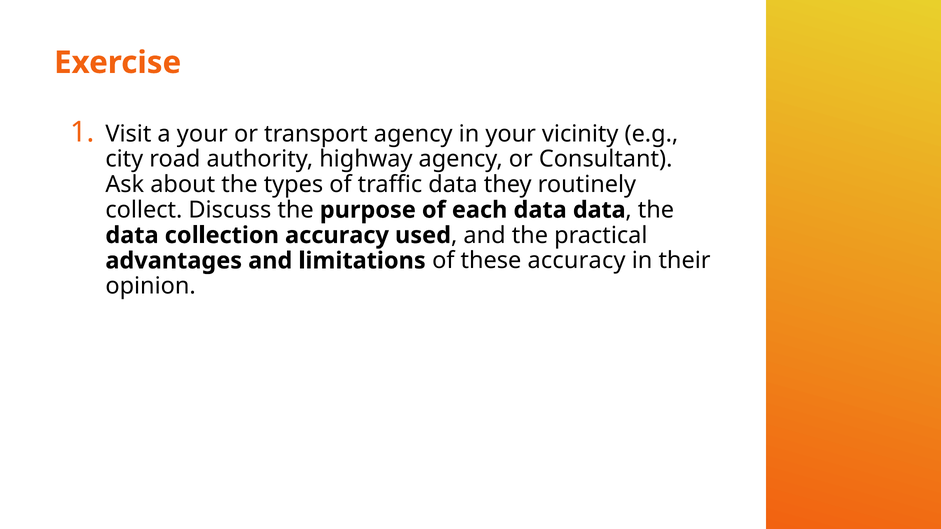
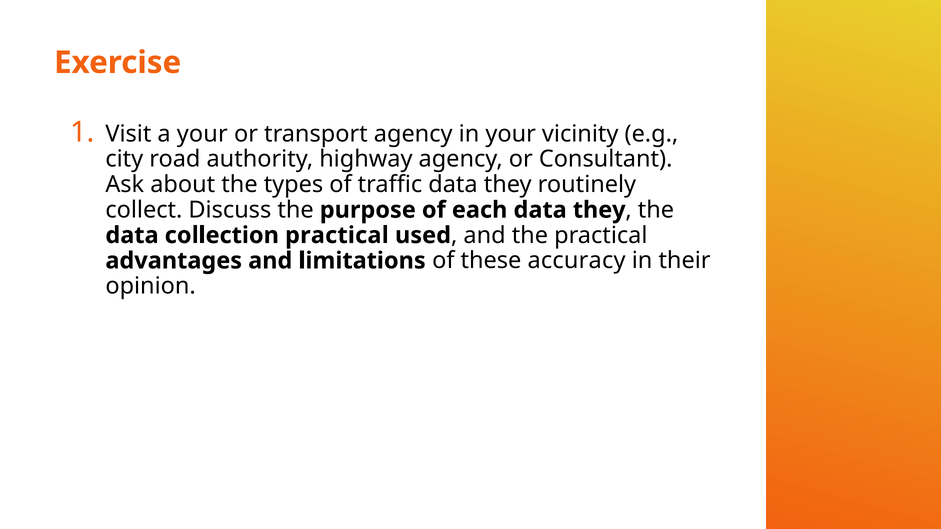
each data data: data -> they (599, 210)
collection accuracy: accuracy -> practical (337, 235)
